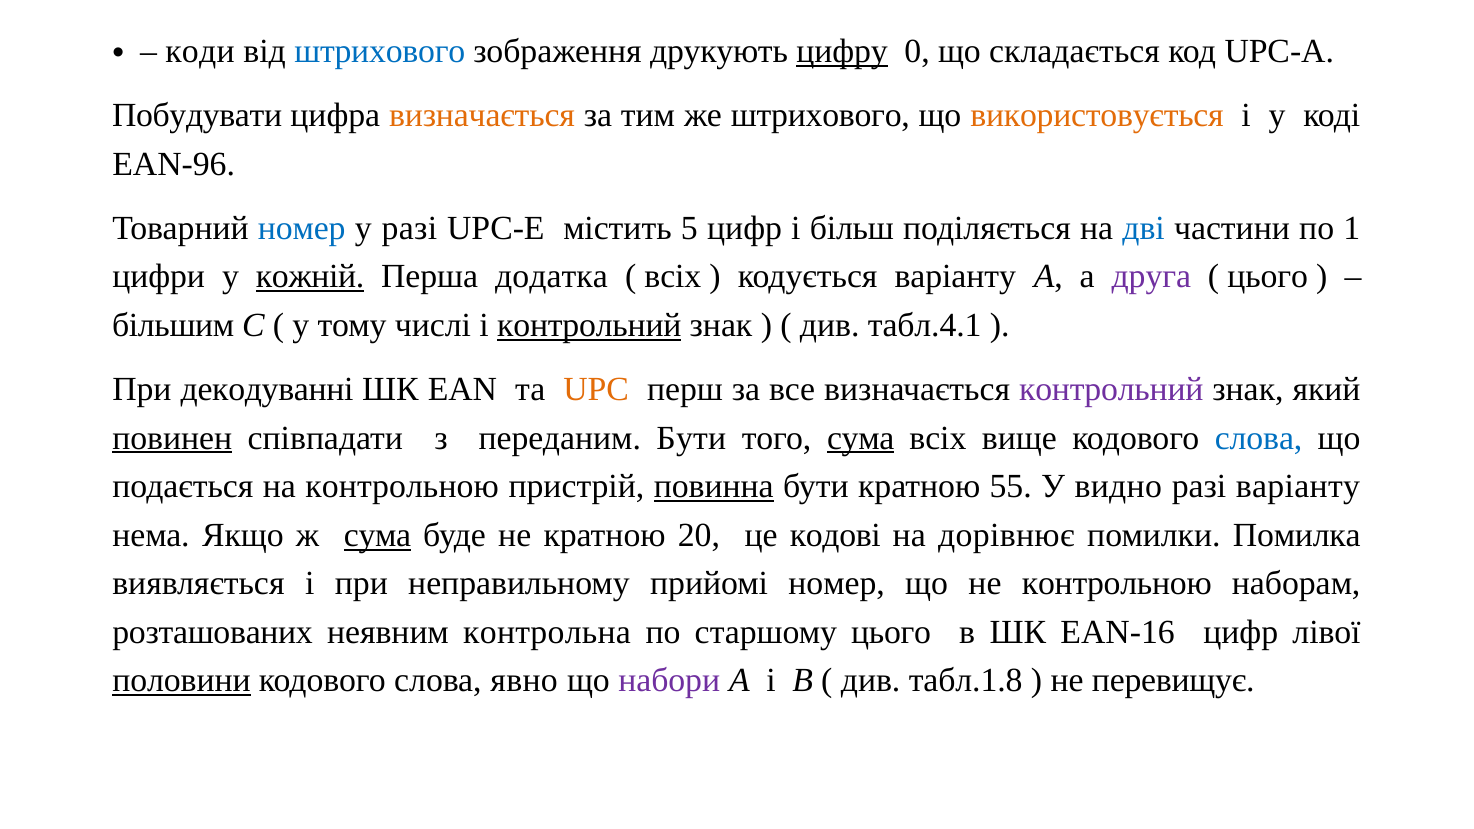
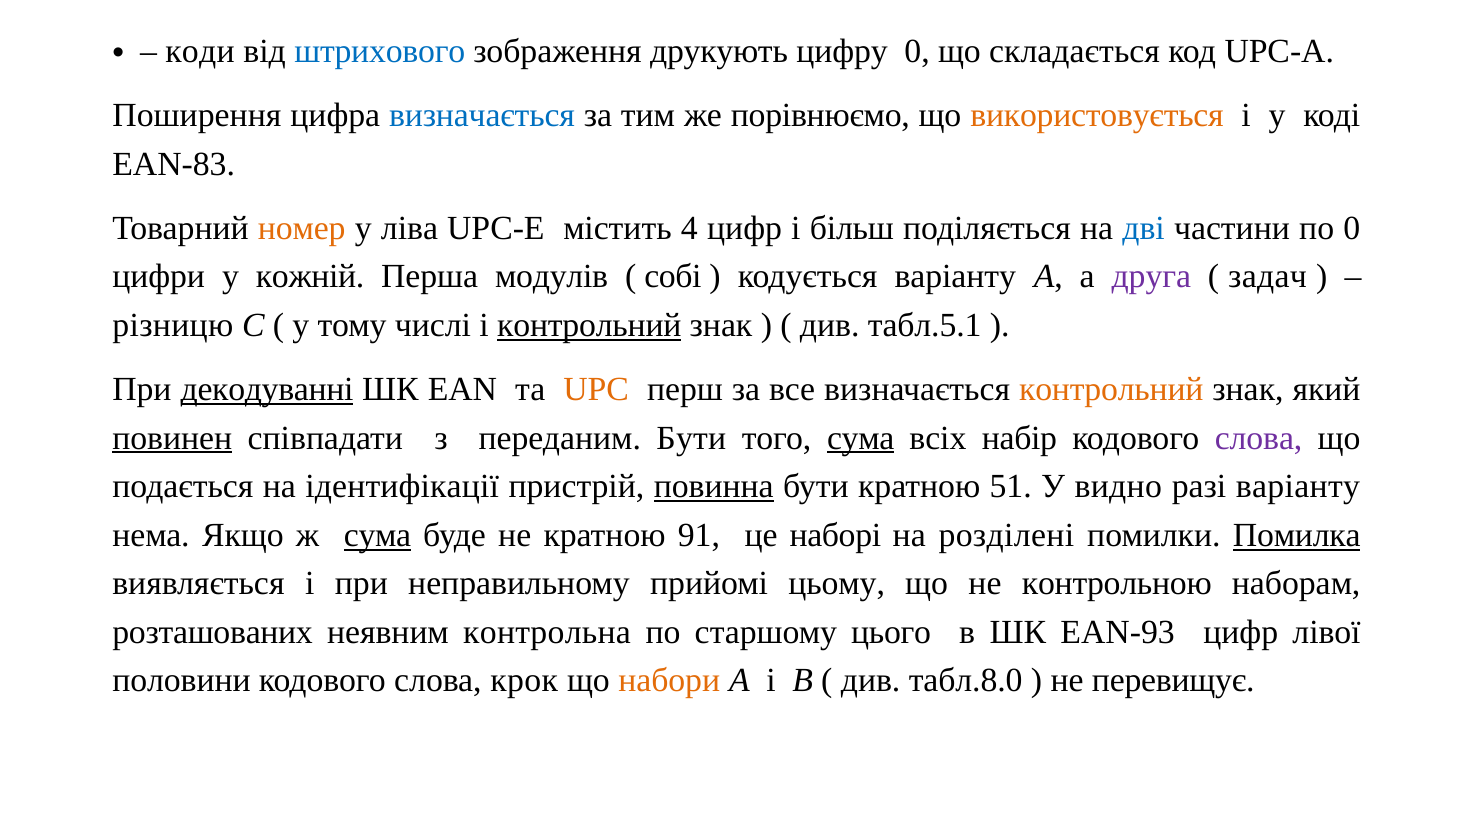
цифру underline: present -> none (842, 52)
Побудувати: Побудувати -> Поширення (197, 116)
визначається colour: orange -> blue (482, 116)
же штрихового: штрихового -> порівнюємо (820, 116)
EAN-96: EAN-96 -> EAN-83 (174, 164)
номер colour: blue -> orange (302, 228)
у разі: разі -> ліва (410, 228)
5: 5 -> 4 (689, 228)
по 1: 1 -> 0 (1352, 228)
кожній underline: present -> none (310, 277)
додатка: додатка -> модулів (552, 277)
всіх: всіх -> собі (673, 277)
цього: цього -> задач (1267, 277)
більшим: більшим -> різницю (173, 325)
табл.4.1: табл.4.1 -> табл.5.1 (925, 325)
декодуванні underline: none -> present (267, 389)
контрольний colour: purple -> orange (1111, 389)
вище: вище -> набір (1020, 438)
слова colour: blue -> purple (1259, 438)
на контрольною: контрольною -> ідентифікації (402, 486)
55: 55 -> 51 (1011, 486)
20: 20 -> 91 (699, 535)
кодові: кодові -> наборі (835, 535)
дорівнює: дорівнює -> розділені (1006, 535)
Помилка underline: none -> present (1297, 535)
прийомі номер: номер -> цьому (837, 584)
EAN-16: EAN-16 -> EAN-93 (1118, 632)
половини underline: present -> none (182, 681)
явно: явно -> крок (524, 681)
набори colour: purple -> orange (669, 681)
табл.1.8: табл.1.8 -> табл.8.0 (966, 681)
